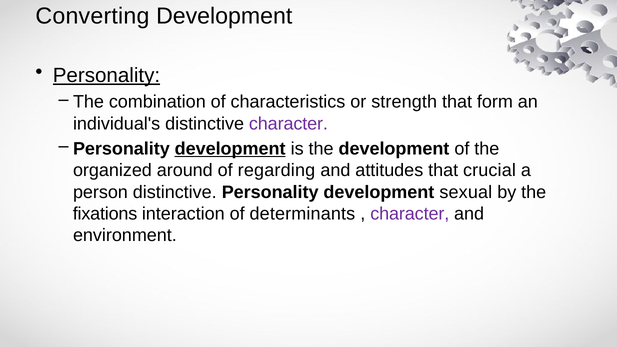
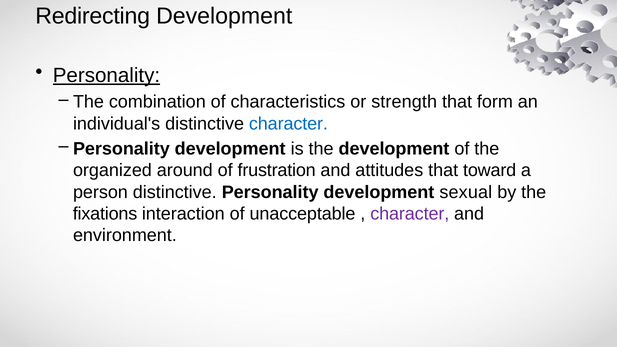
Converting: Converting -> Redirecting (93, 16)
character colour: purple -> blue (288, 124)
development underline: present -> none (230, 149)
regarding: regarding -> frustration (277, 171)
crucial: crucial -> toward (490, 171)
determinants: determinants -> unacceptable (303, 214)
